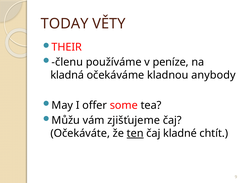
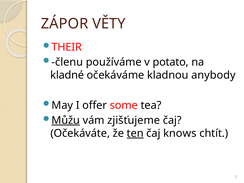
TODAY: TODAY -> ZÁPOR (65, 24)
peníze: peníze -> potato (171, 62)
kladná: kladná -> kladné (67, 75)
Můžu underline: none -> present (66, 120)
kladné: kladné -> knows (180, 133)
